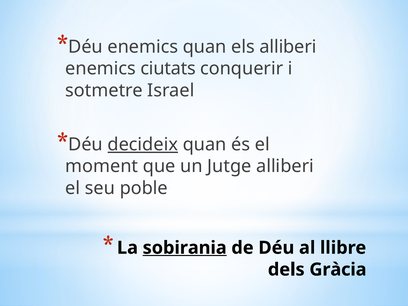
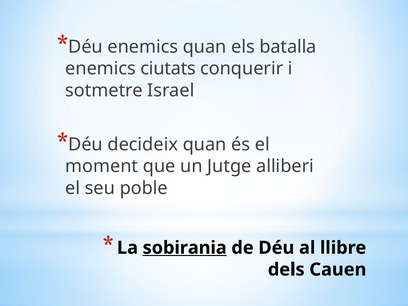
els alliberi: alliberi -> batalla (288, 47)
decideix underline: present -> none (143, 145)
Gràcia: Gràcia -> Cauen (338, 270)
